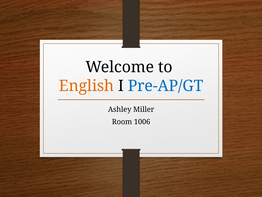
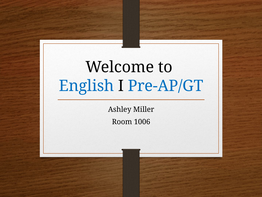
English colour: orange -> blue (86, 86)
